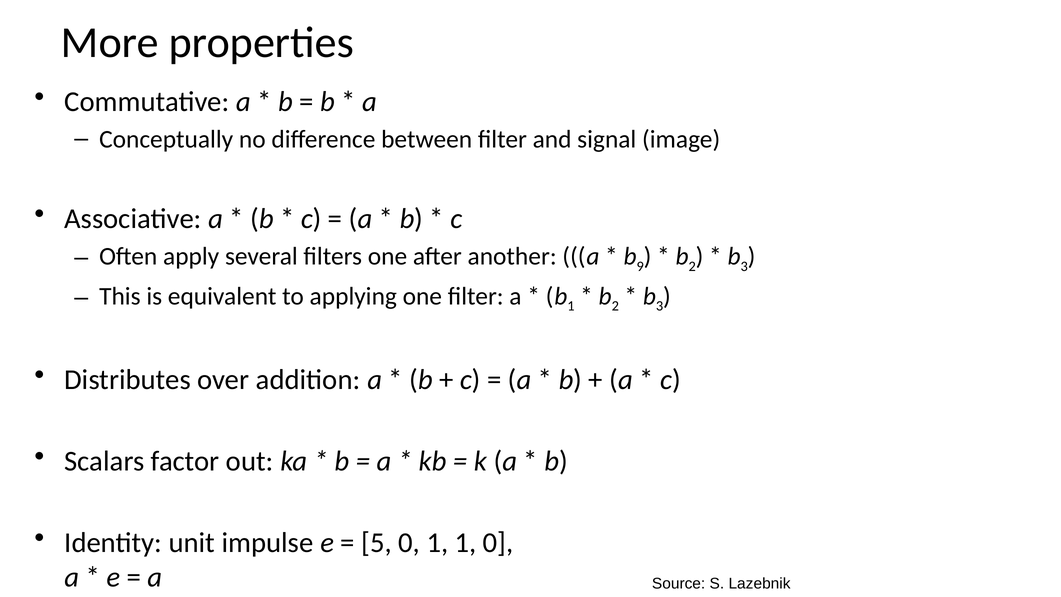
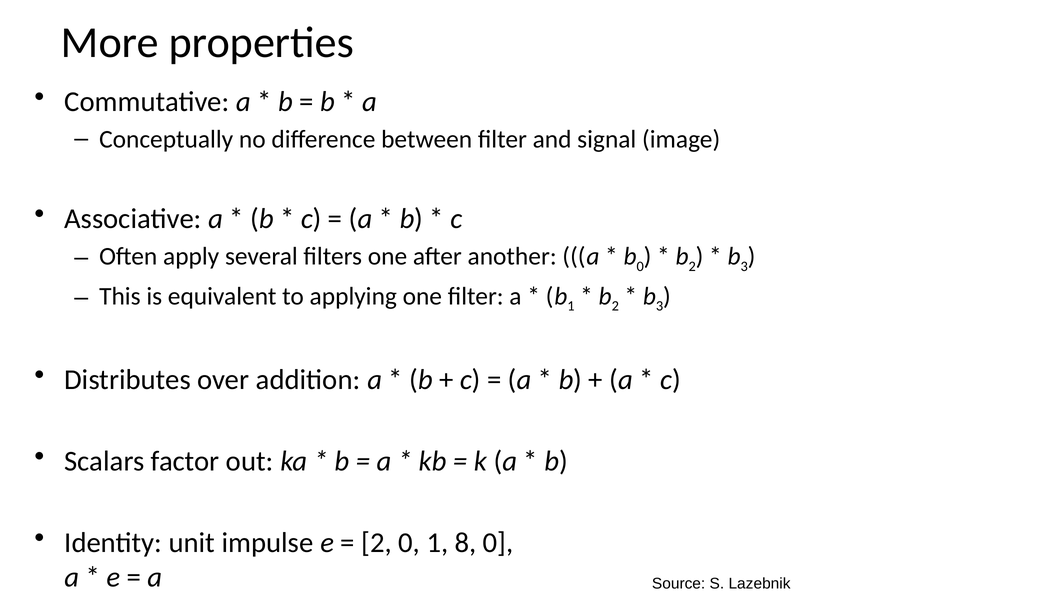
b 9: 9 -> 0 (640, 266)
5: 5 -> 2 (376, 542)
1 1: 1 -> 8 (466, 542)
